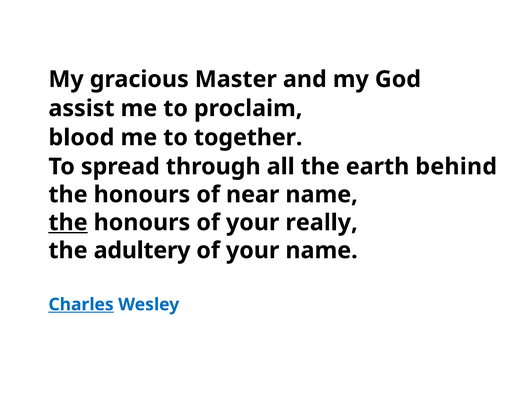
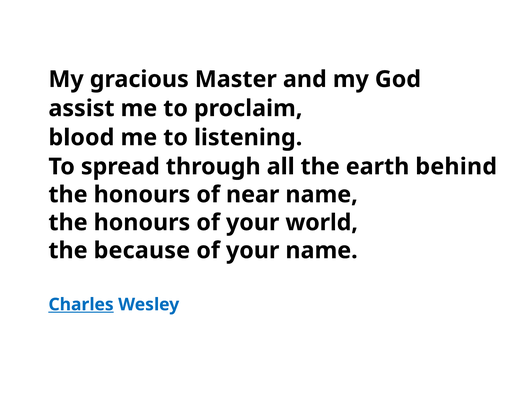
together: together -> listening (248, 138)
the underline: present -> none (68, 223)
really: really -> world (322, 223)
adultery: adultery -> because (142, 250)
